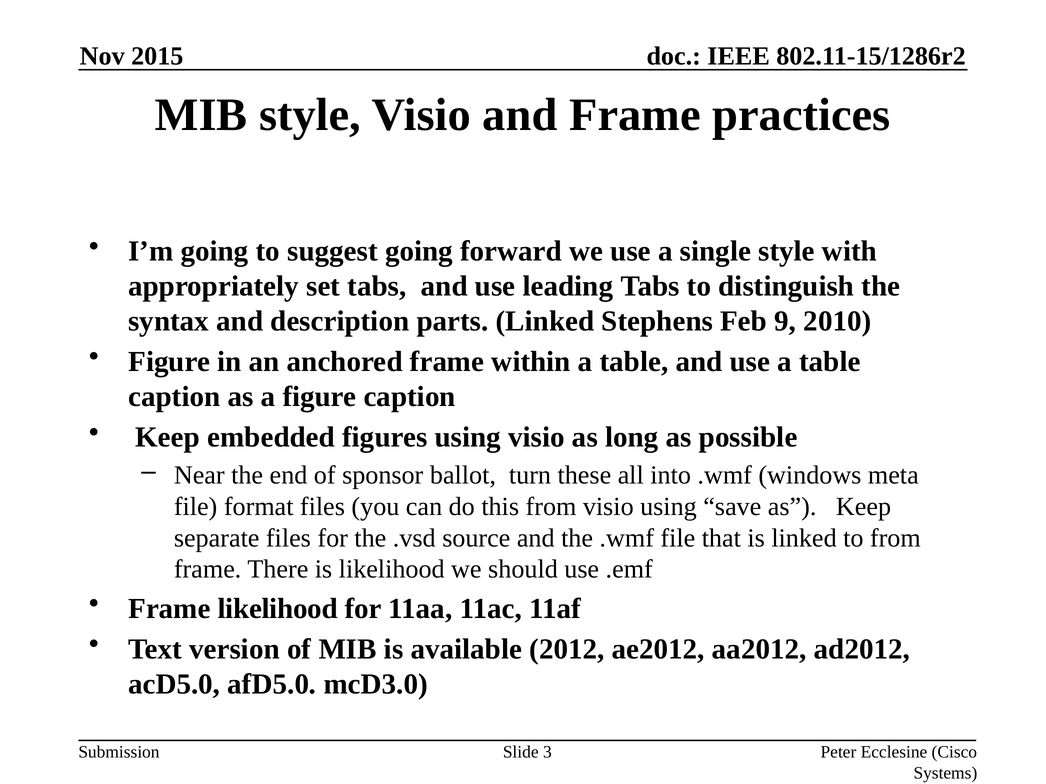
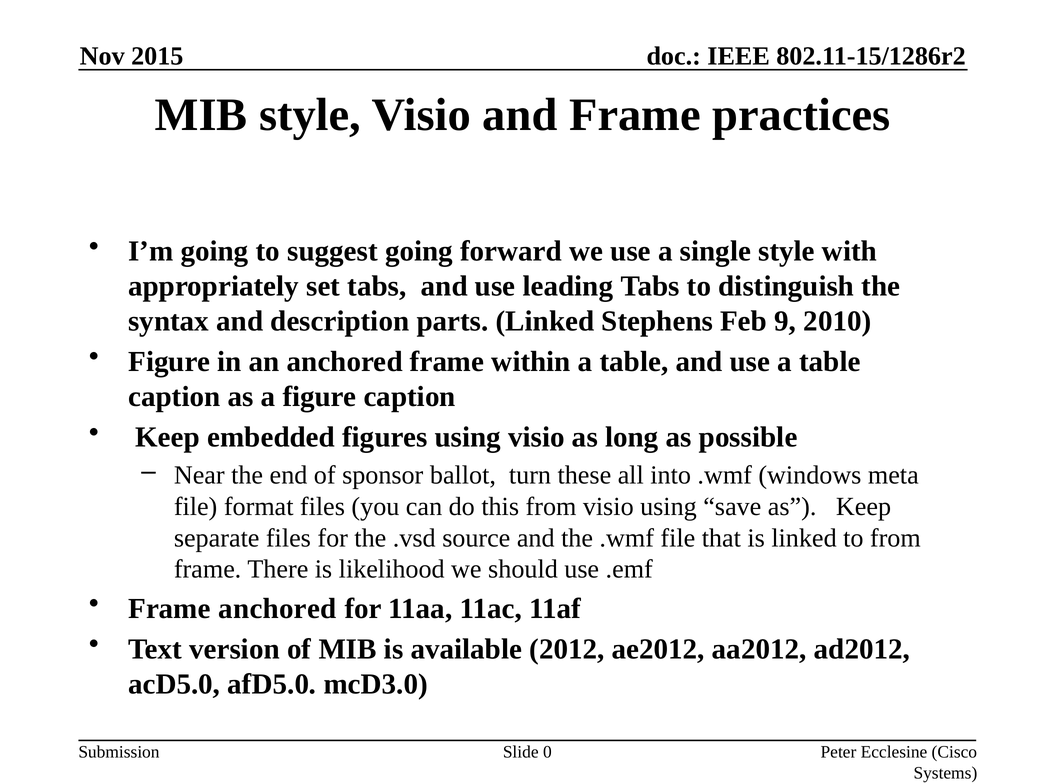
Frame likelihood: likelihood -> anchored (277, 609)
3: 3 -> 0 (547, 752)
